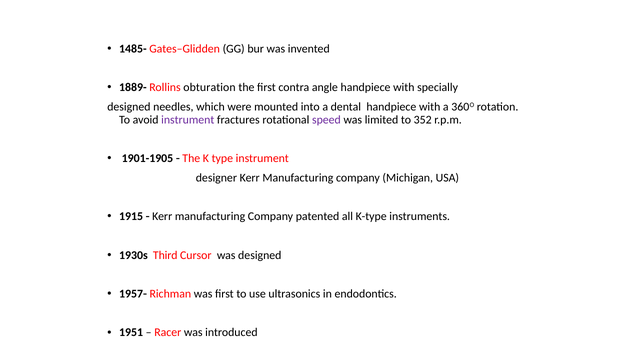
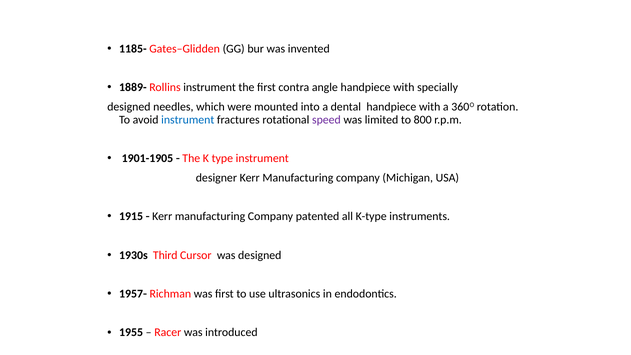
1485-: 1485- -> 1185- (133, 49)
Rollins obturation: obturation -> instrument (210, 88)
instrument colour: purple -> blue (188, 120)
352: 352 -> 800 (423, 120)
1951: 1951 -> 1955 (131, 332)
